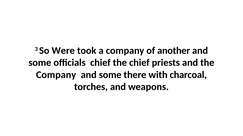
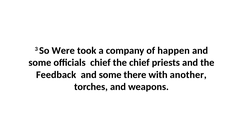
another: another -> happen (174, 51)
Company: Company -> Feedback (56, 75)
charcoal: charcoal -> another (188, 75)
